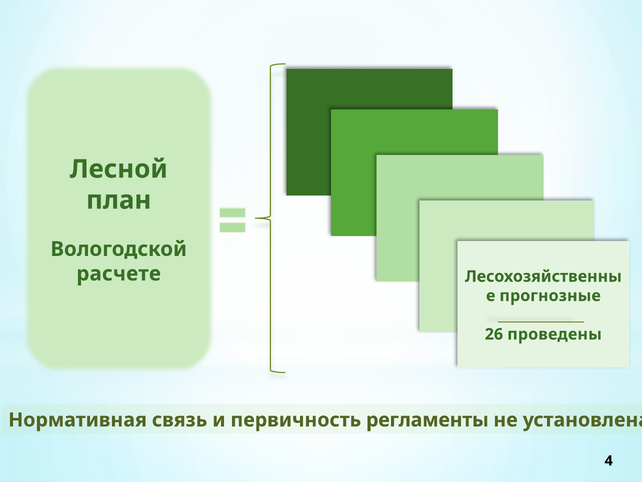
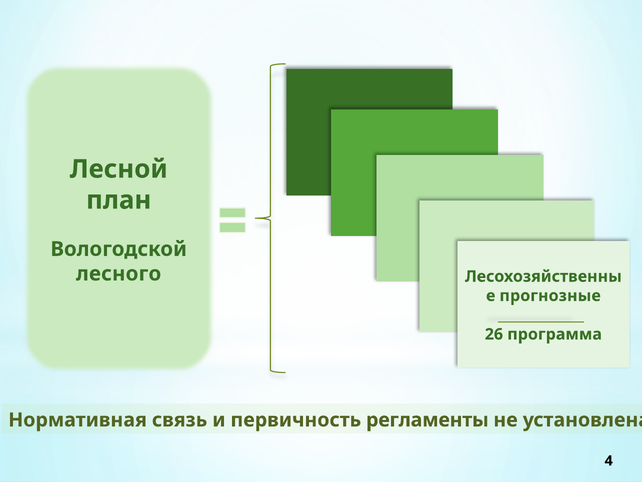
расчете: расчете -> лесного (119, 273)
проведены: проведены -> программа (555, 334)
